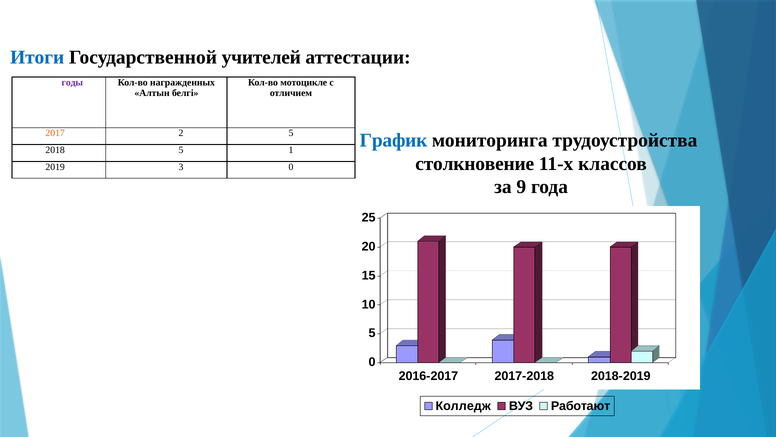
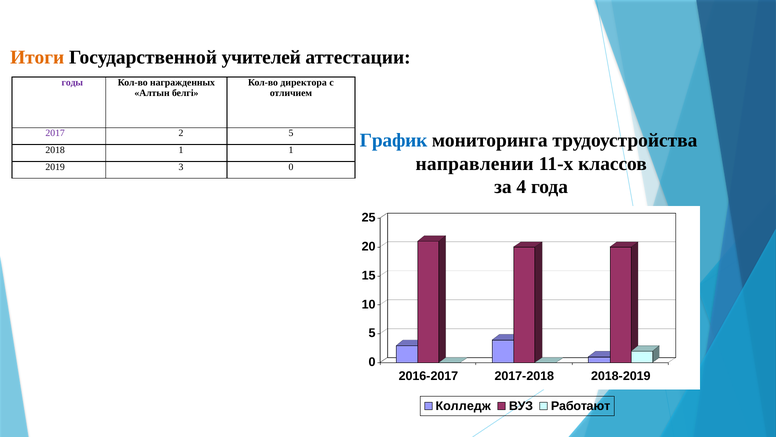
Итоги colour: blue -> orange (37, 57)
мотоцикле: мотоцикле -> директора (304, 82)
2017 colour: orange -> purple (55, 133)
2018 5: 5 -> 1 (181, 150)
столкновение: столкновение -> направлении (475, 164)
9: 9 -> 4 (521, 187)
